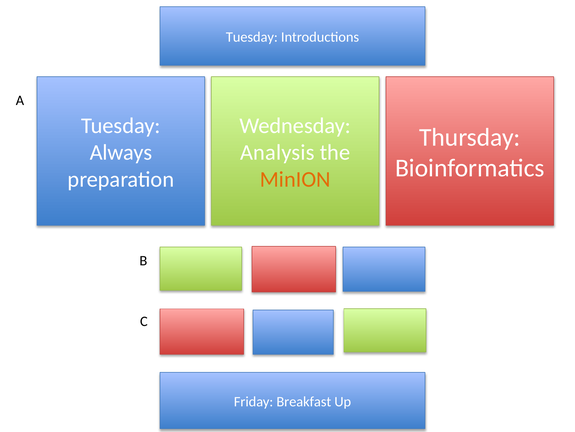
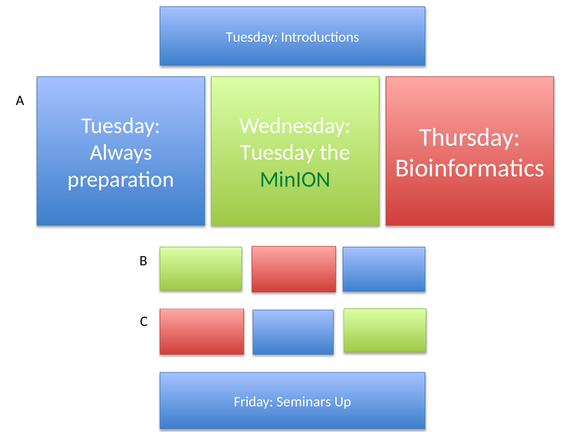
Analysis: Analysis -> Tuesday (278, 152)
MinION colour: orange -> green (295, 179)
Breakfast: Breakfast -> Seminars (304, 401)
